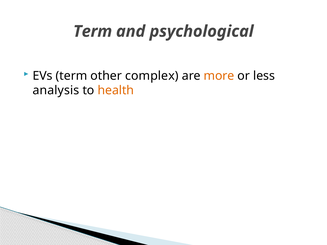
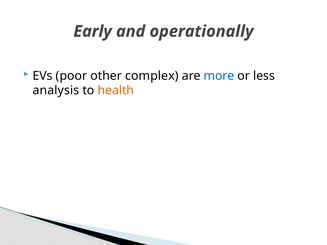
Term: Term -> Early (93, 31)
psychological: psychological -> operationally (202, 31)
EVs term: term -> poor (71, 76)
more colour: orange -> blue (219, 76)
